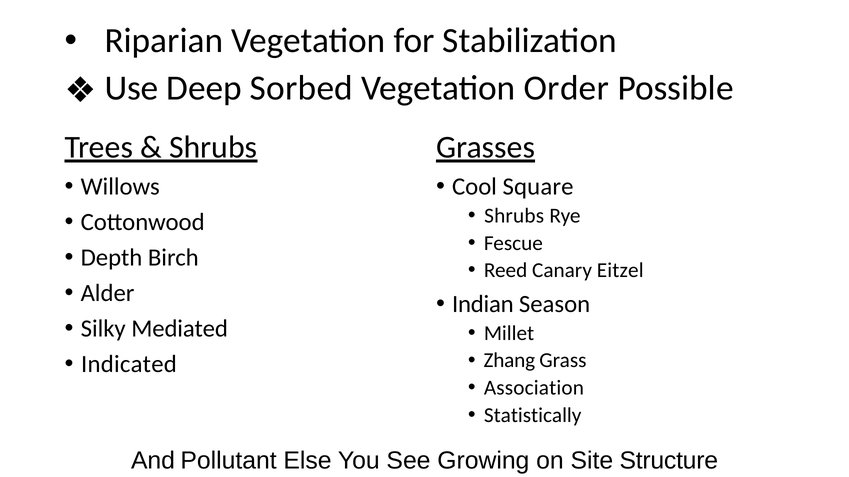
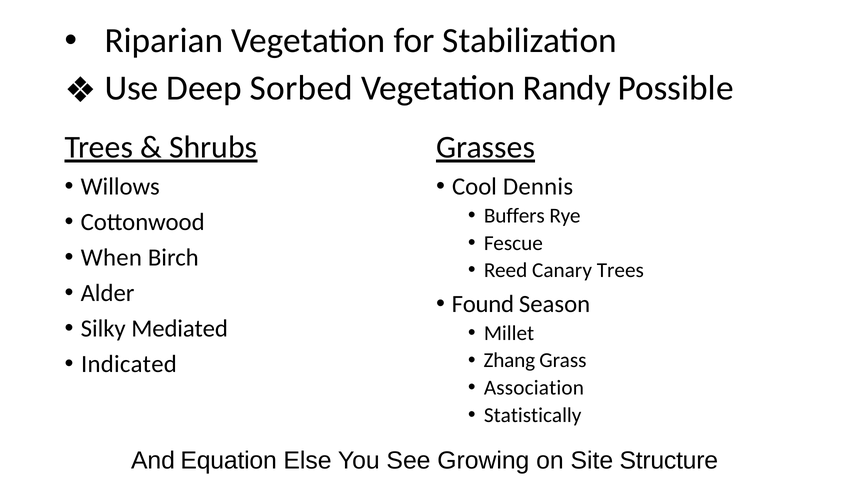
Order: Order -> Randy (567, 88)
Square: Square -> Dennis (538, 187)
Shrubs: Shrubs -> Buffers (514, 216)
Depth: Depth -> When (111, 258)
Canary Eitzel: Eitzel -> Trees (620, 271)
Indian: Indian -> Found (483, 304)
Pollutant: Pollutant -> Equation (229, 461)
